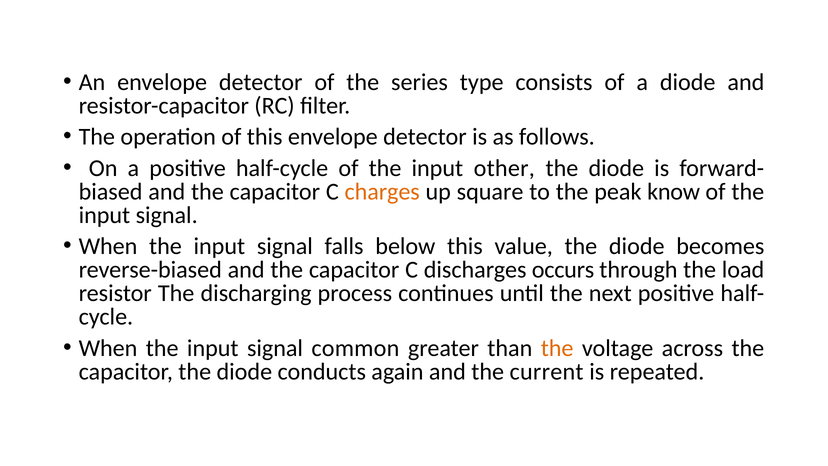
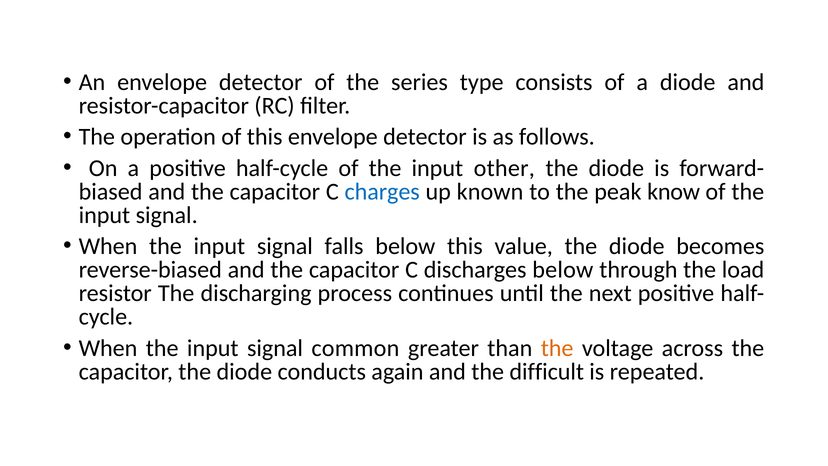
charges colour: orange -> blue (382, 192)
square: square -> known (490, 192)
discharges occurs: occurs -> below (563, 270)
current: current -> difficult (547, 372)
